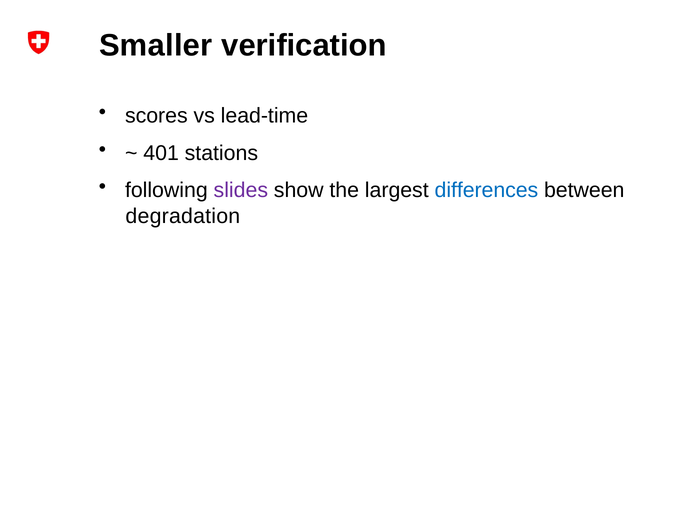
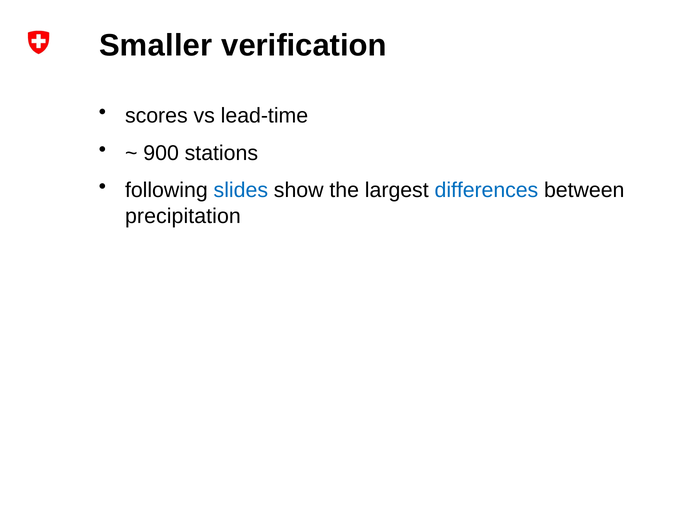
401: 401 -> 900 (161, 153)
slides colour: purple -> blue (241, 190)
degradation: degradation -> precipitation (183, 216)
